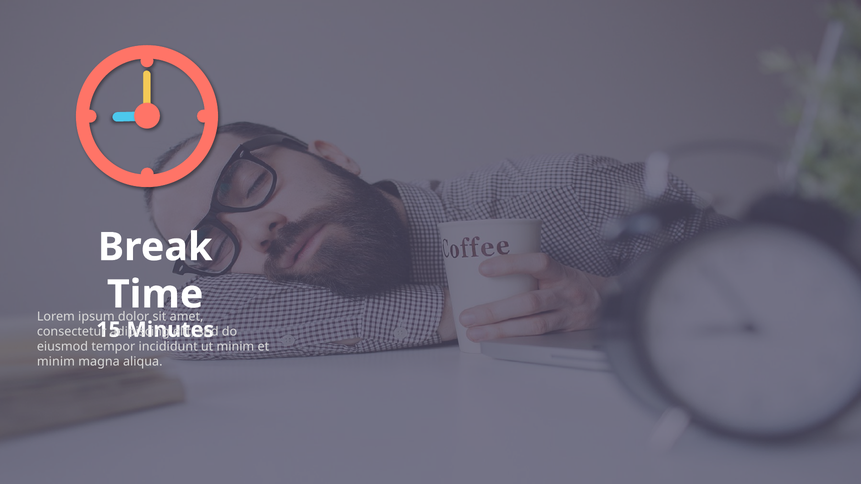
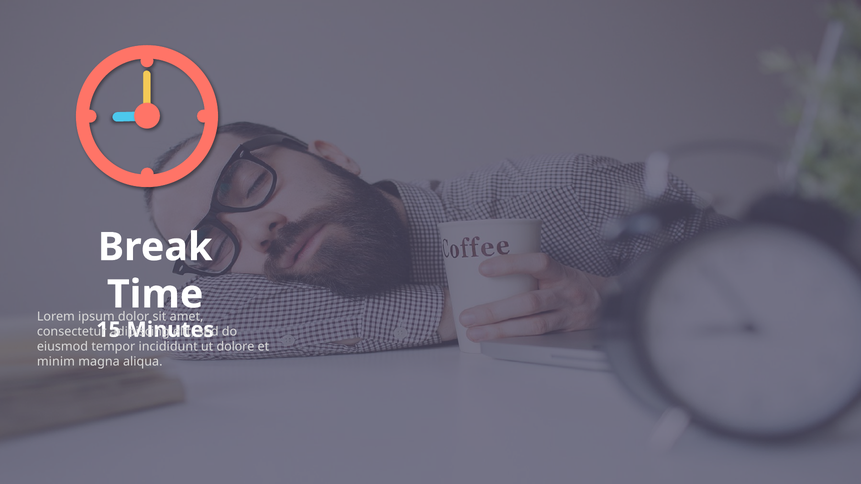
minim: minim -> dolore (235, 347)
